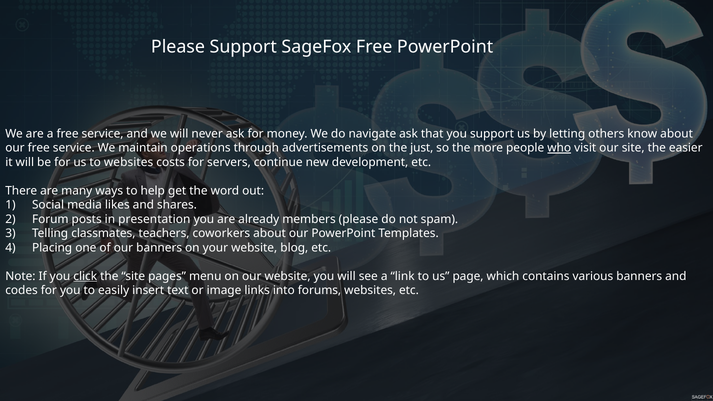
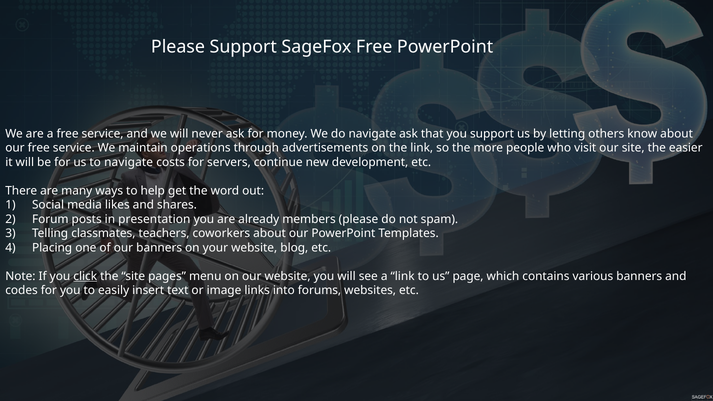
the just: just -> link (422, 148)
who underline: present -> none (559, 148)
to websites: websites -> navigate (129, 162)
